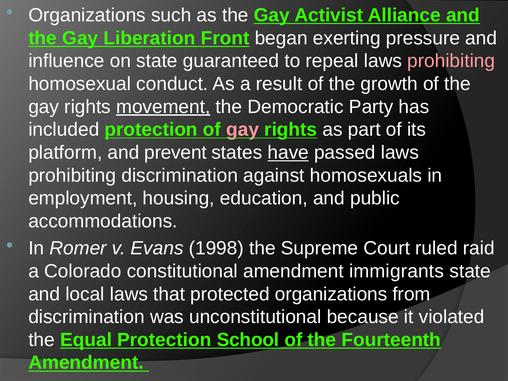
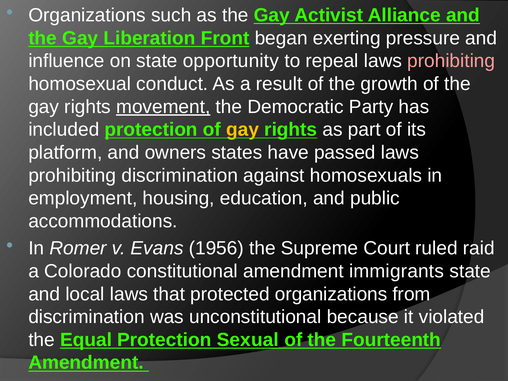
guaranteed: guaranteed -> opportunity (231, 61)
gay colour: pink -> yellow (243, 130)
prevent: prevent -> owners (175, 153)
have underline: present -> none (288, 153)
1998: 1998 -> 1956 (216, 248)
School: School -> Sexual (248, 340)
